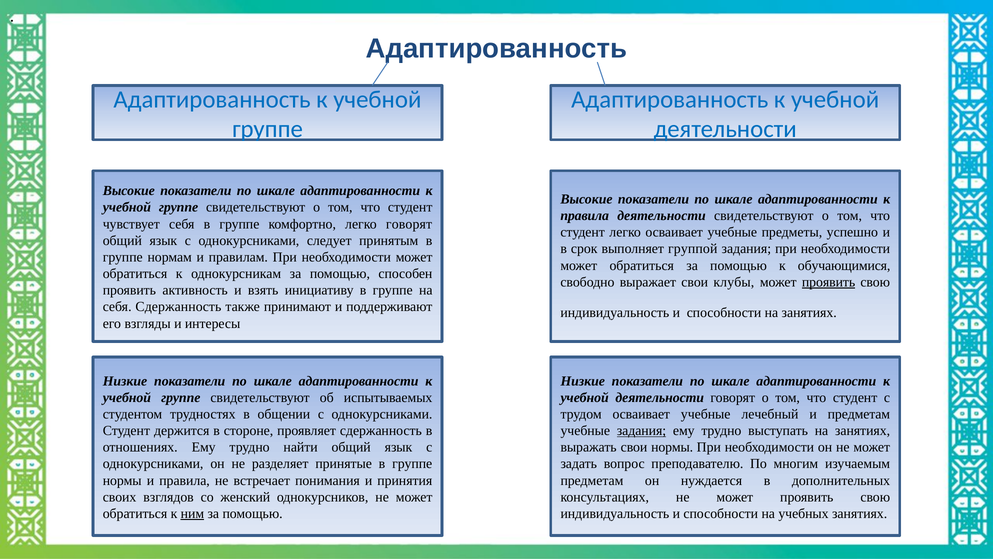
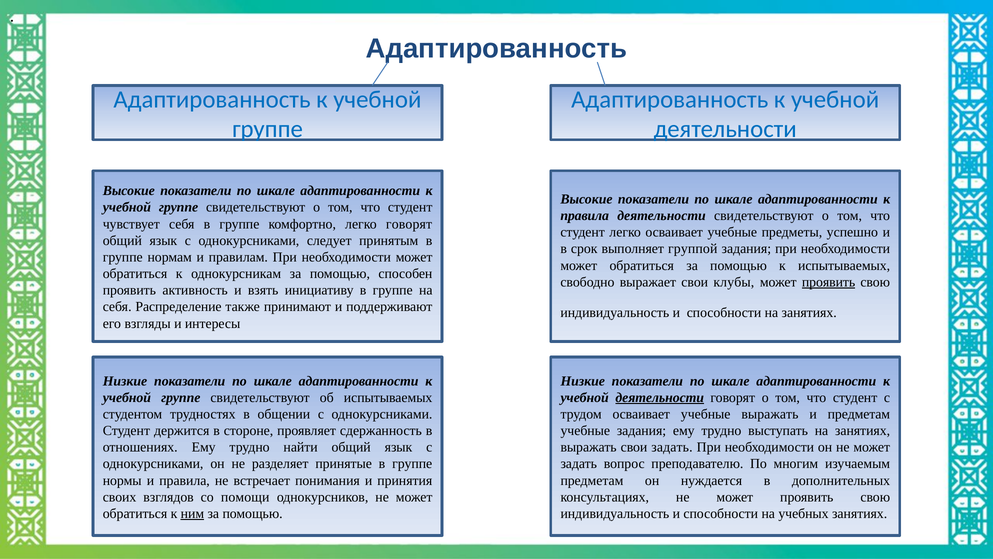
к обучающимися: обучающимися -> испытываемых (844, 265)
себя Сдержанность: Сдержанность -> Распределение (179, 307)
деятельности underline: none -> present (660, 397)
учебные лечебный: лечебный -> выражать (770, 414)
задания underline: present -> none (641, 430)
свои нормы: нормы -> задать (672, 447)
женский: женский -> помощи (245, 497)
